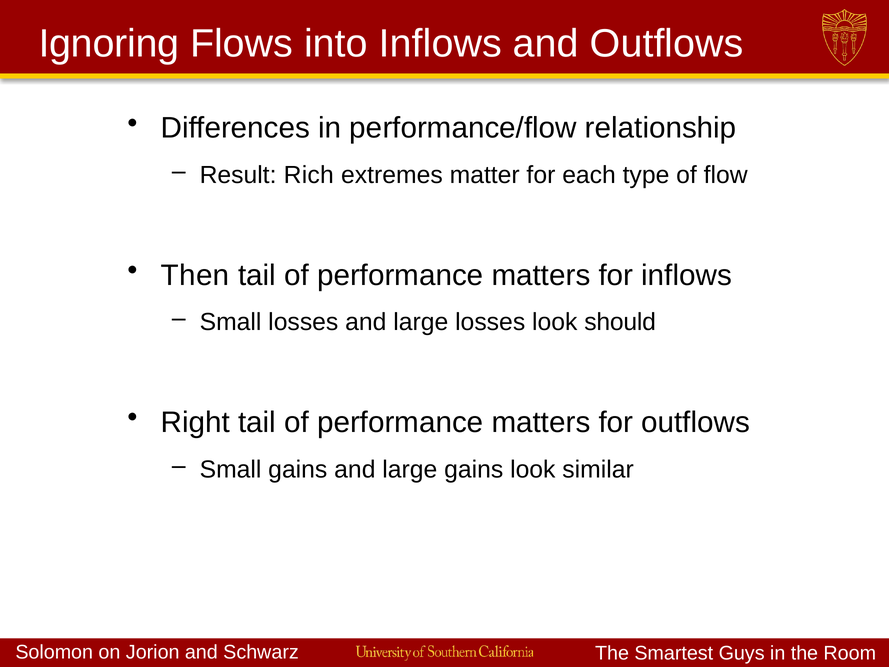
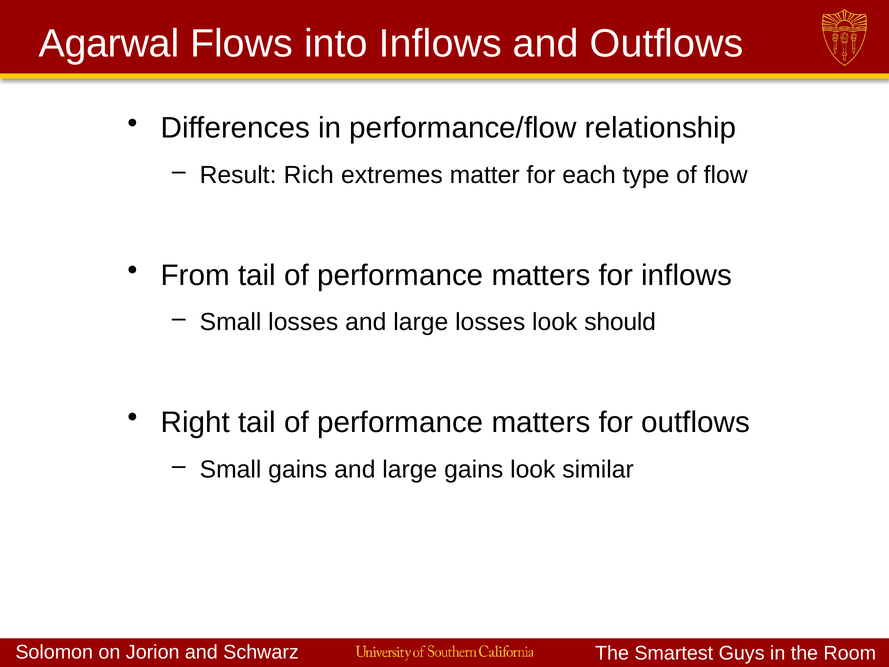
Ignoring: Ignoring -> Agarwal (109, 43)
Then: Then -> From (195, 275)
